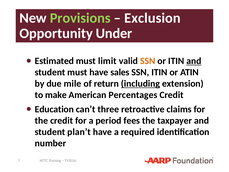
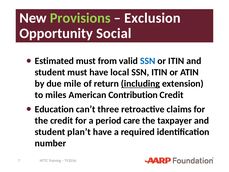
Under: Under -> Social (114, 33)
limit: limit -> from (107, 61)
SSN colour: orange -> blue (148, 61)
and underline: present -> none (194, 61)
sales: sales -> local (120, 72)
make: make -> miles (56, 95)
Percentages: Percentages -> Contribution (133, 95)
fees: fees -> care (132, 120)
